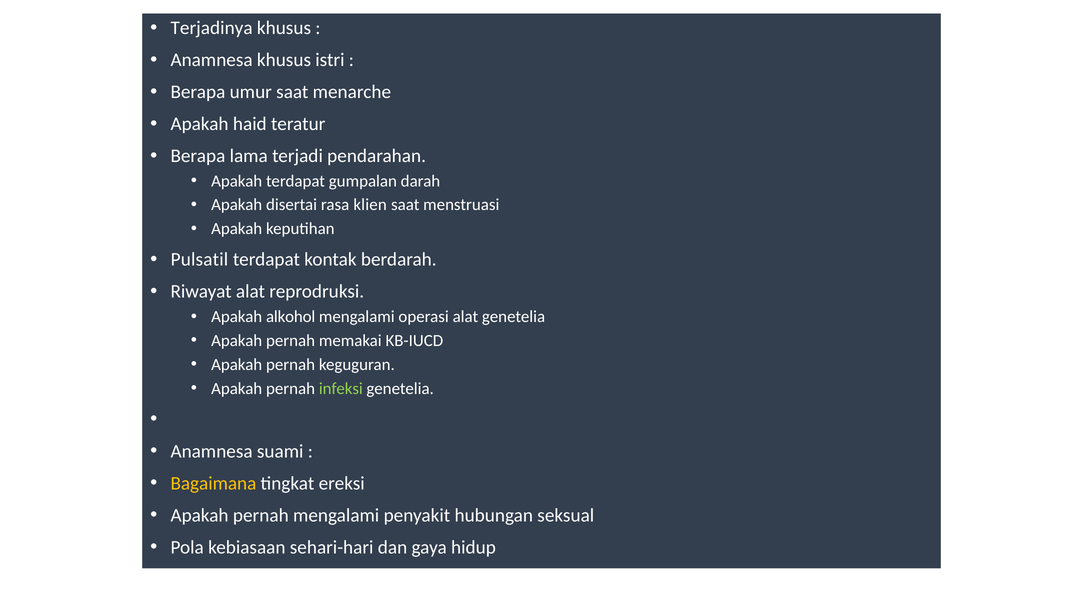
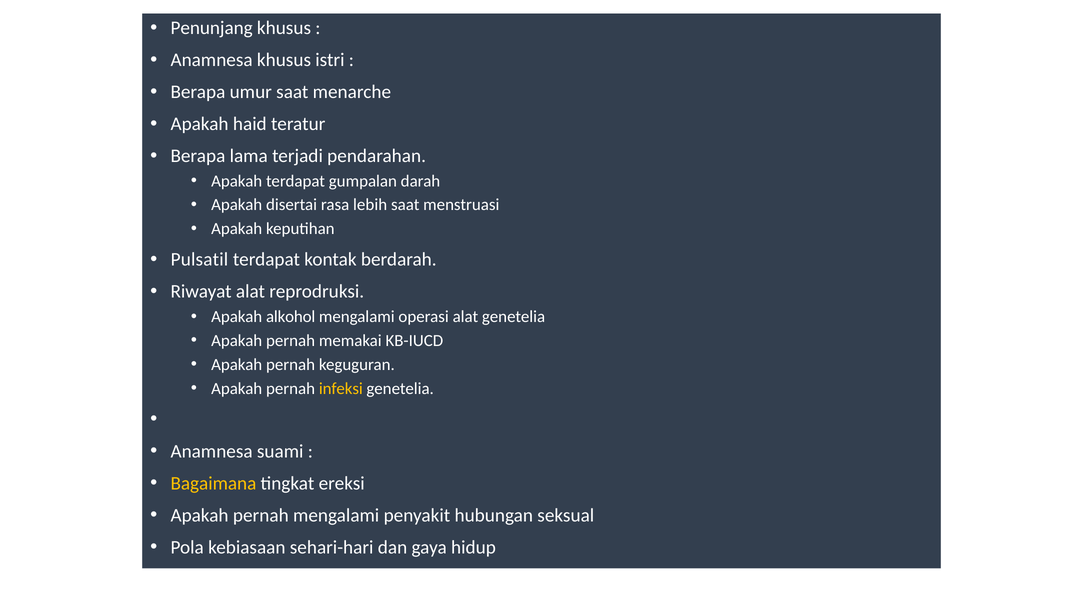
Terjadinya: Terjadinya -> Penunjang (212, 28)
klien: klien -> lebih (370, 205)
infeksi colour: light green -> yellow (341, 389)
